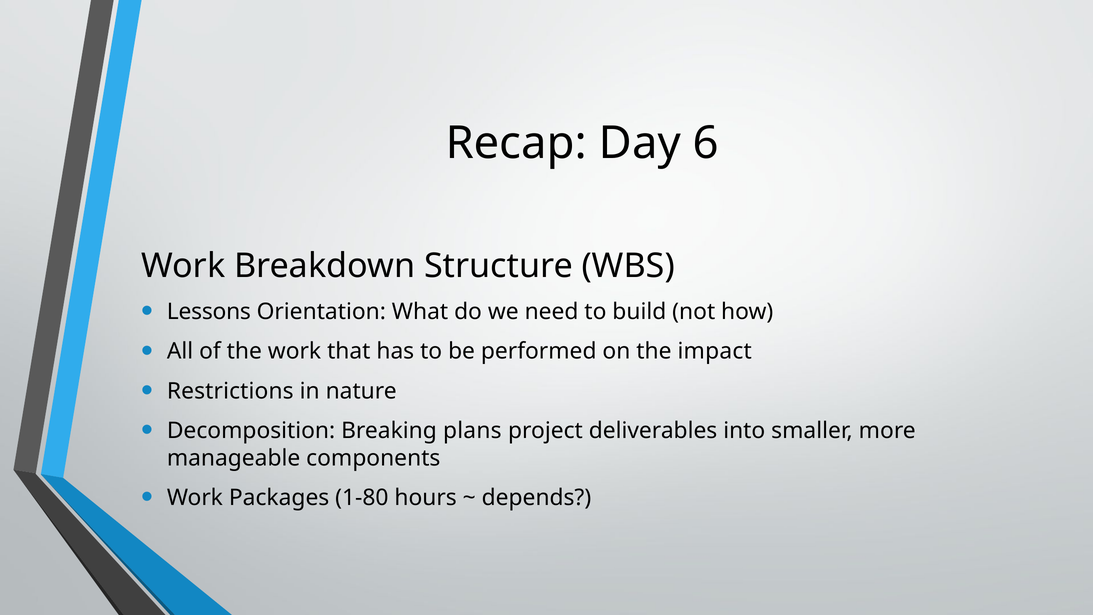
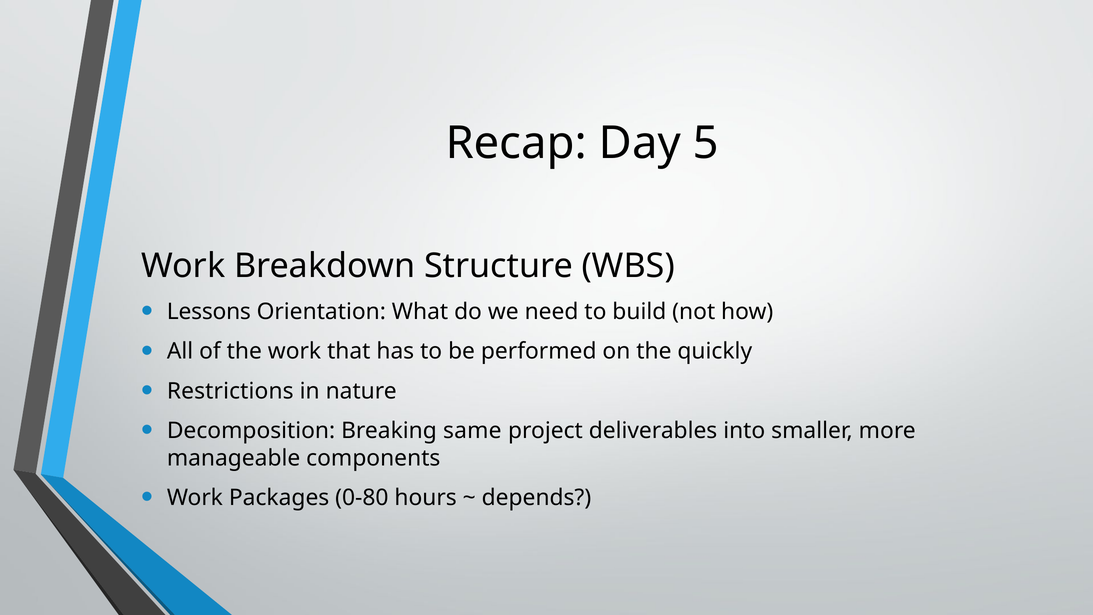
6: 6 -> 5 (706, 143)
impact: impact -> quickly (715, 351)
plans: plans -> same (472, 431)
1-80: 1-80 -> 0-80 (362, 498)
